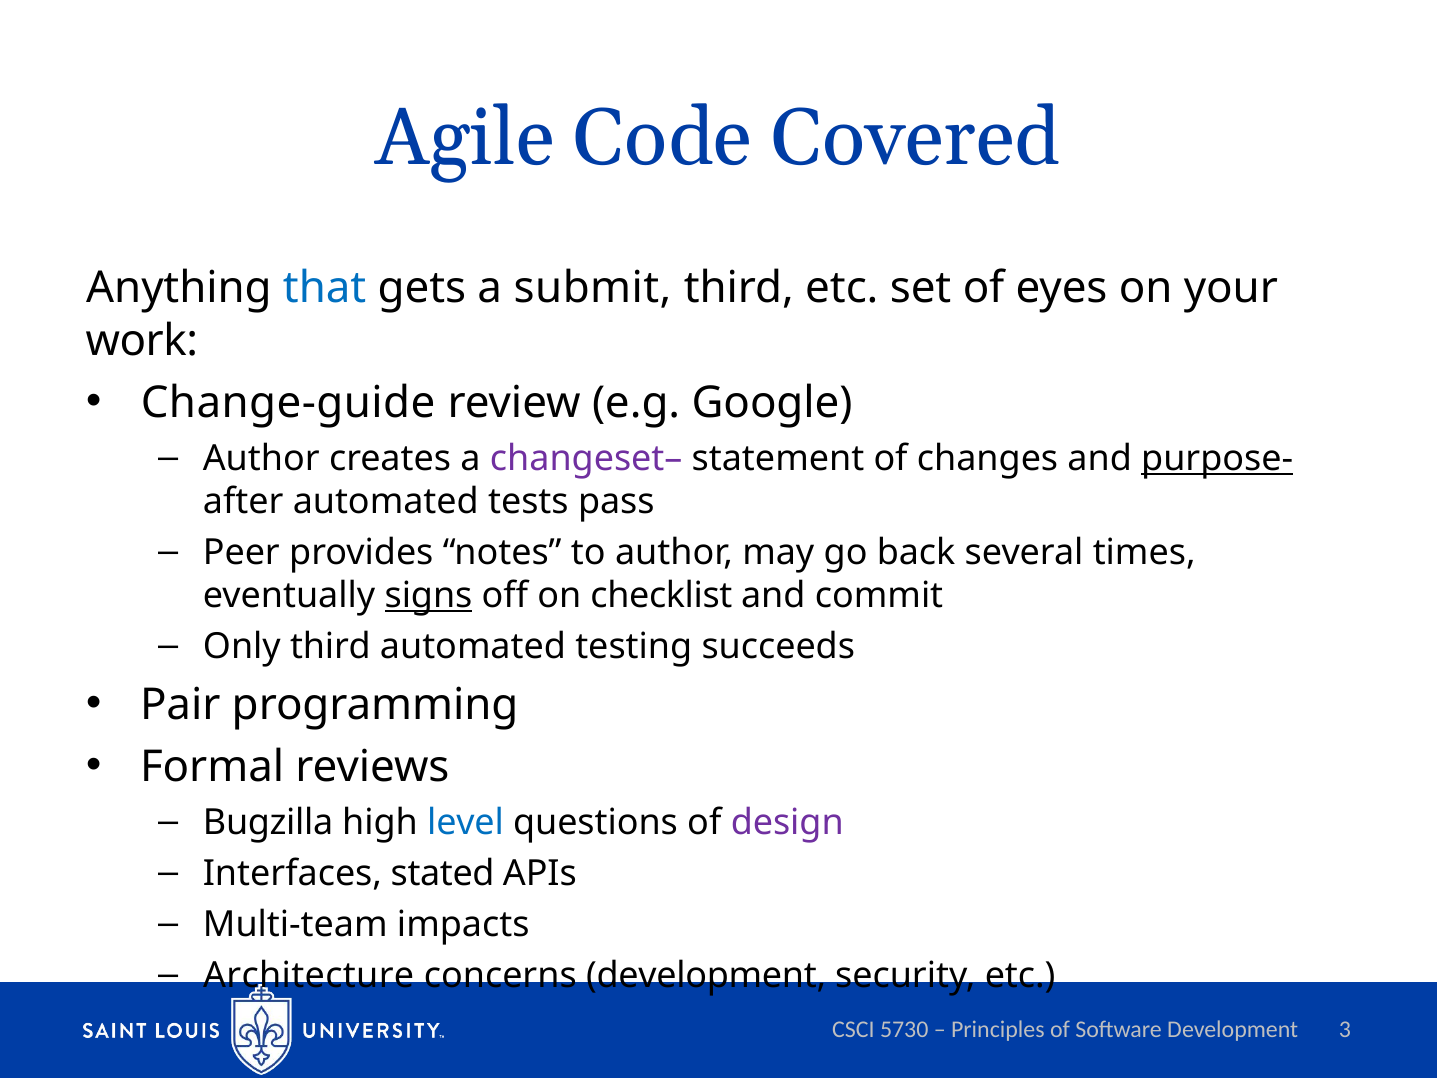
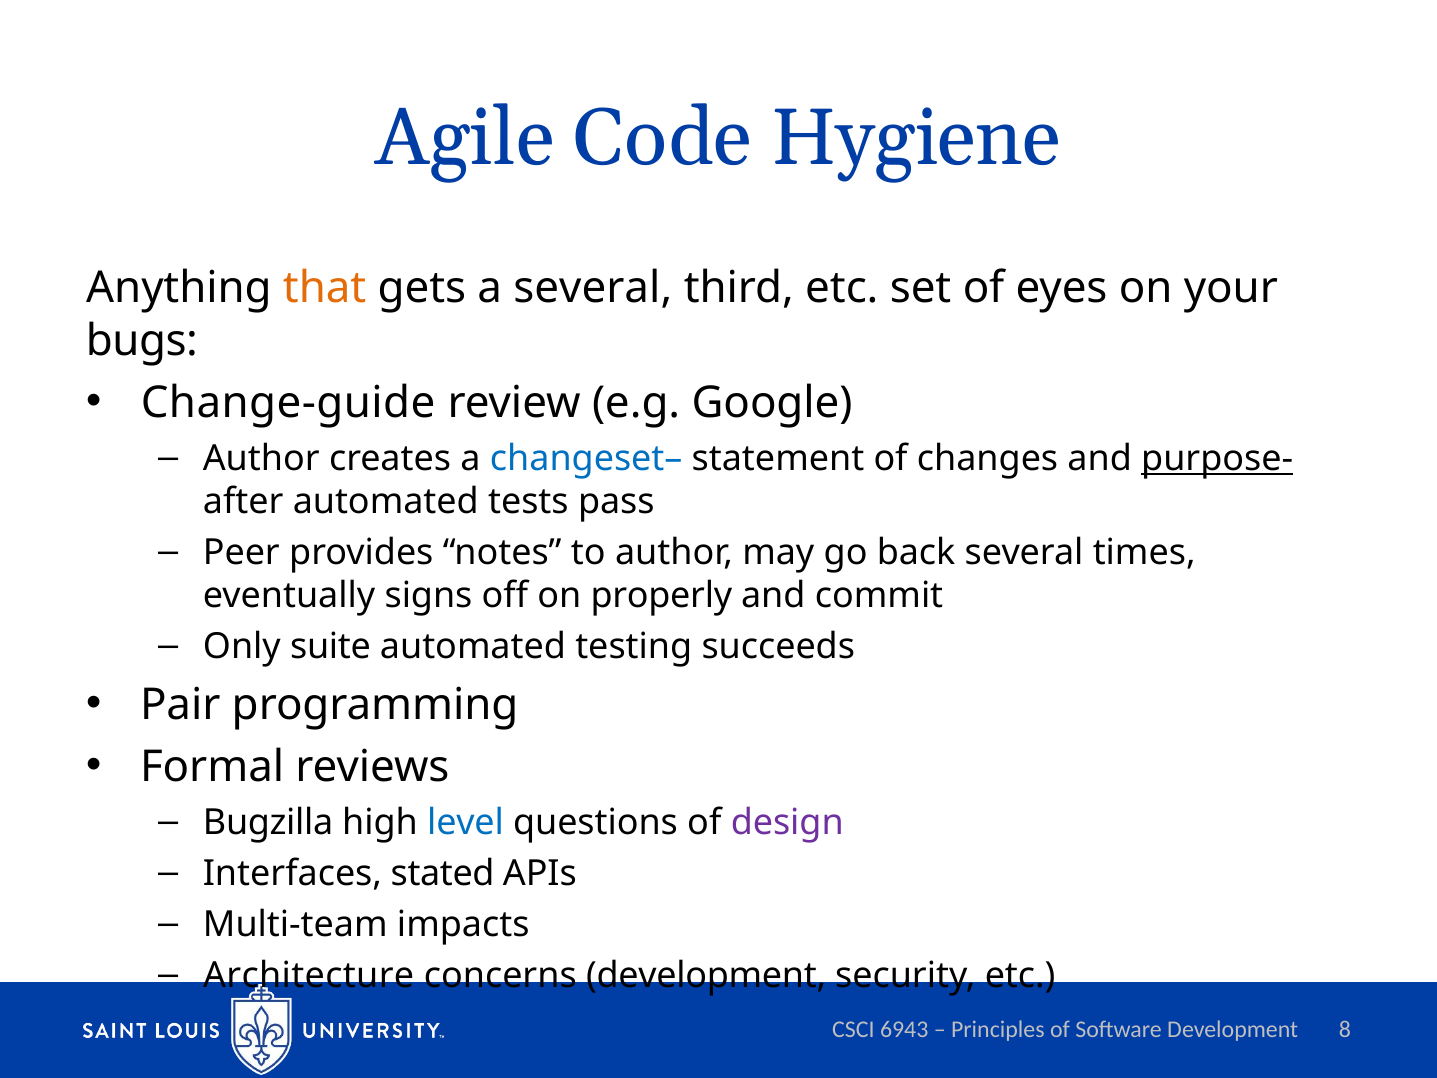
Covered: Covered -> Hygiene (916, 139)
that colour: blue -> orange (325, 288)
a submit: submit -> several (593, 288)
work: work -> bugs (142, 341)
changeset– colour: purple -> blue (586, 458)
signs underline: present -> none (429, 596)
checklist: checklist -> properly (661, 596)
Only third: third -> suite (330, 647)
5730: 5730 -> 6943 (904, 1029)
3: 3 -> 8 (1345, 1029)
